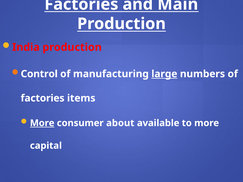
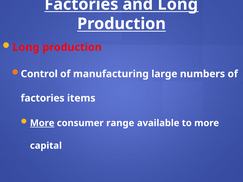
and Main: Main -> Long (178, 4)
India: India -> Long (26, 47)
large underline: present -> none (164, 74)
about: about -> range (120, 123)
